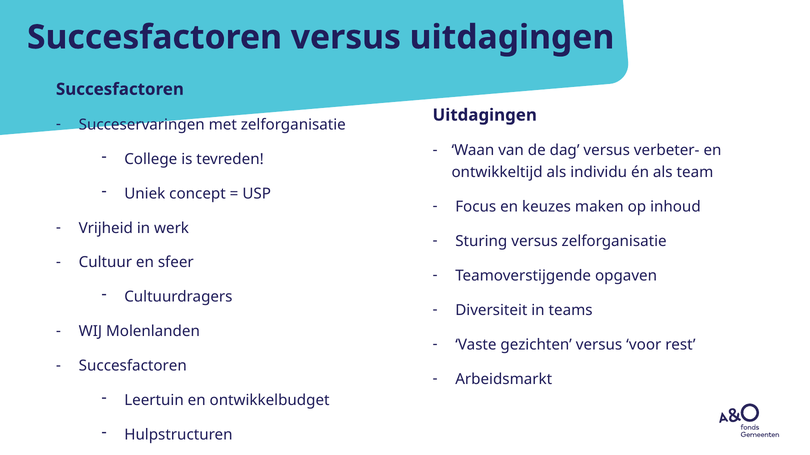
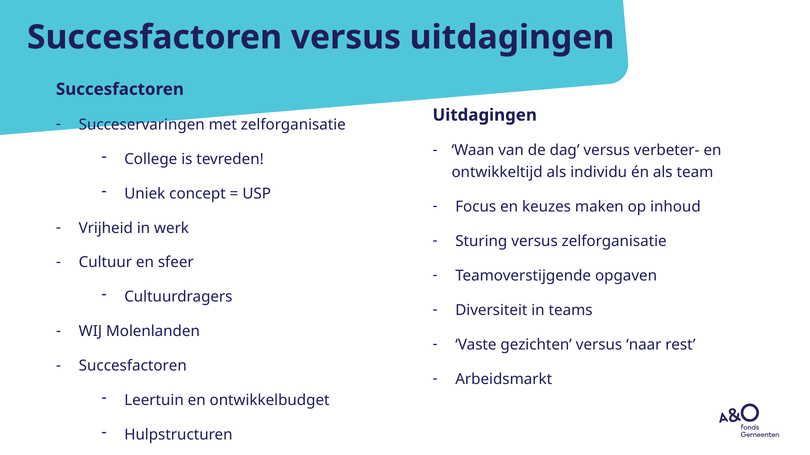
voor: voor -> naar (644, 345)
